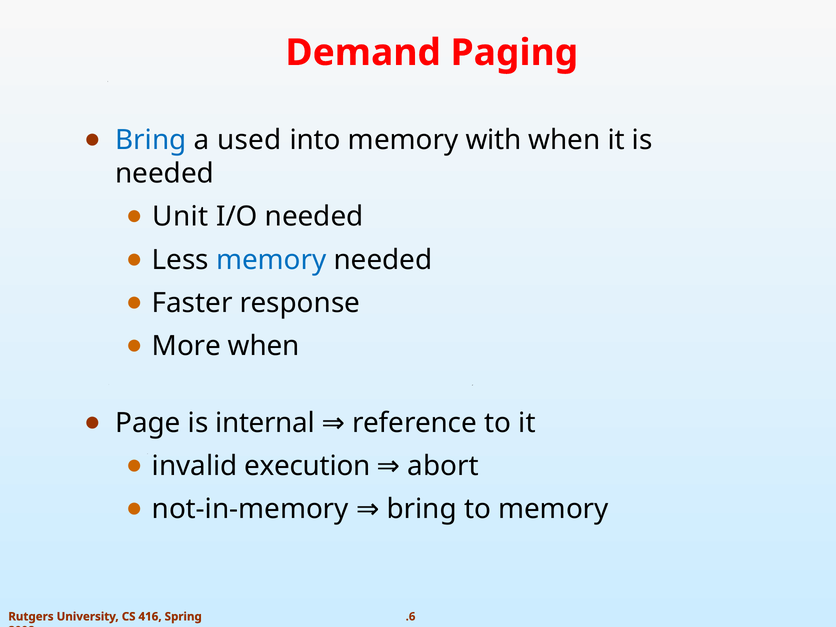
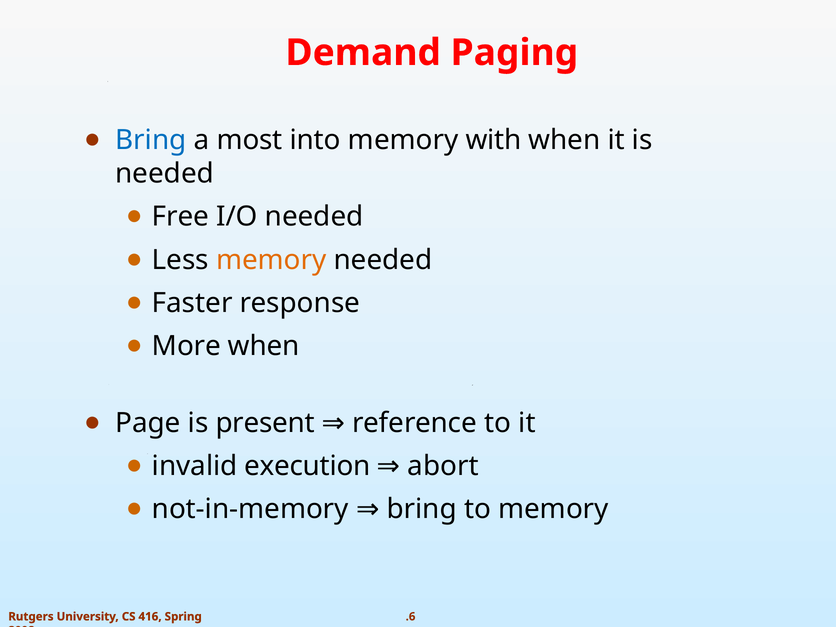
used: used -> most (250, 140)
Unit: Unit -> Free (180, 217)
memory colour: blue -> orange (271, 260)
internal: internal -> present (265, 423)
